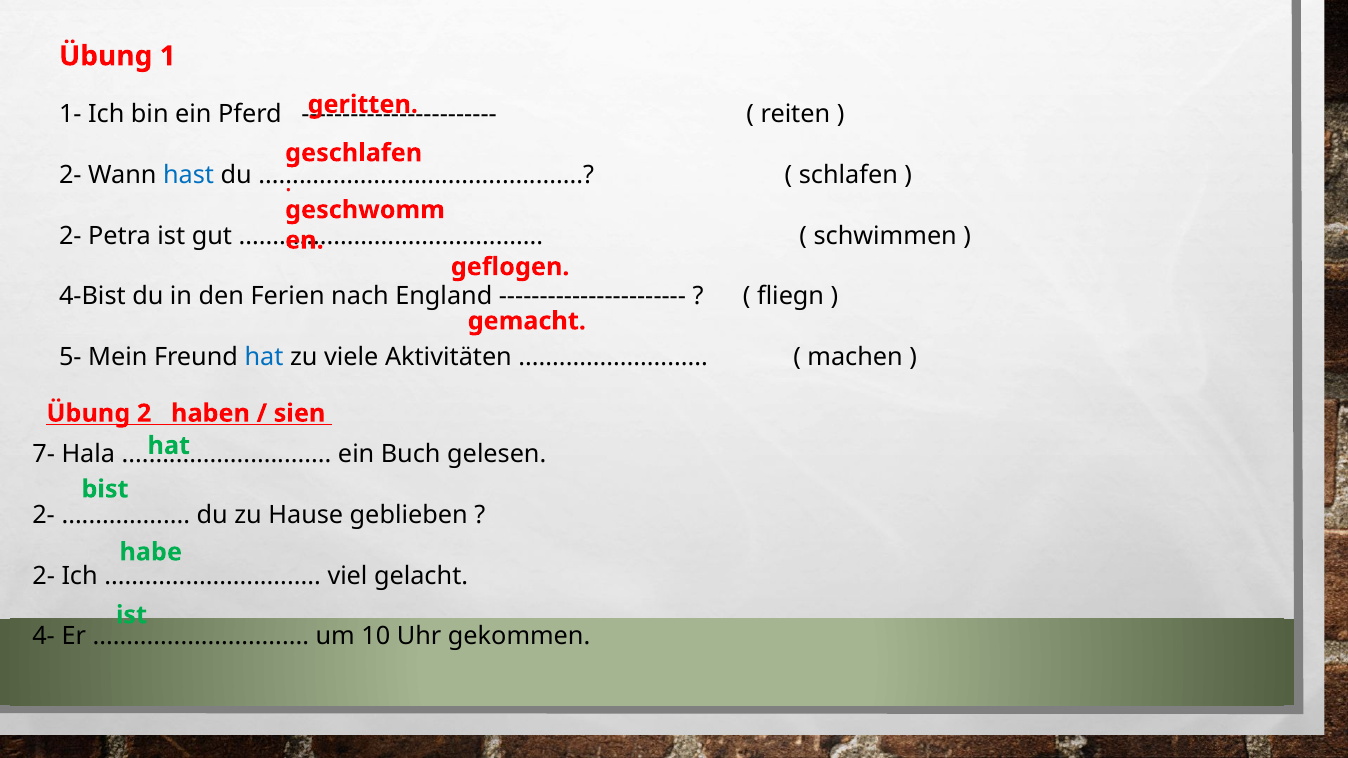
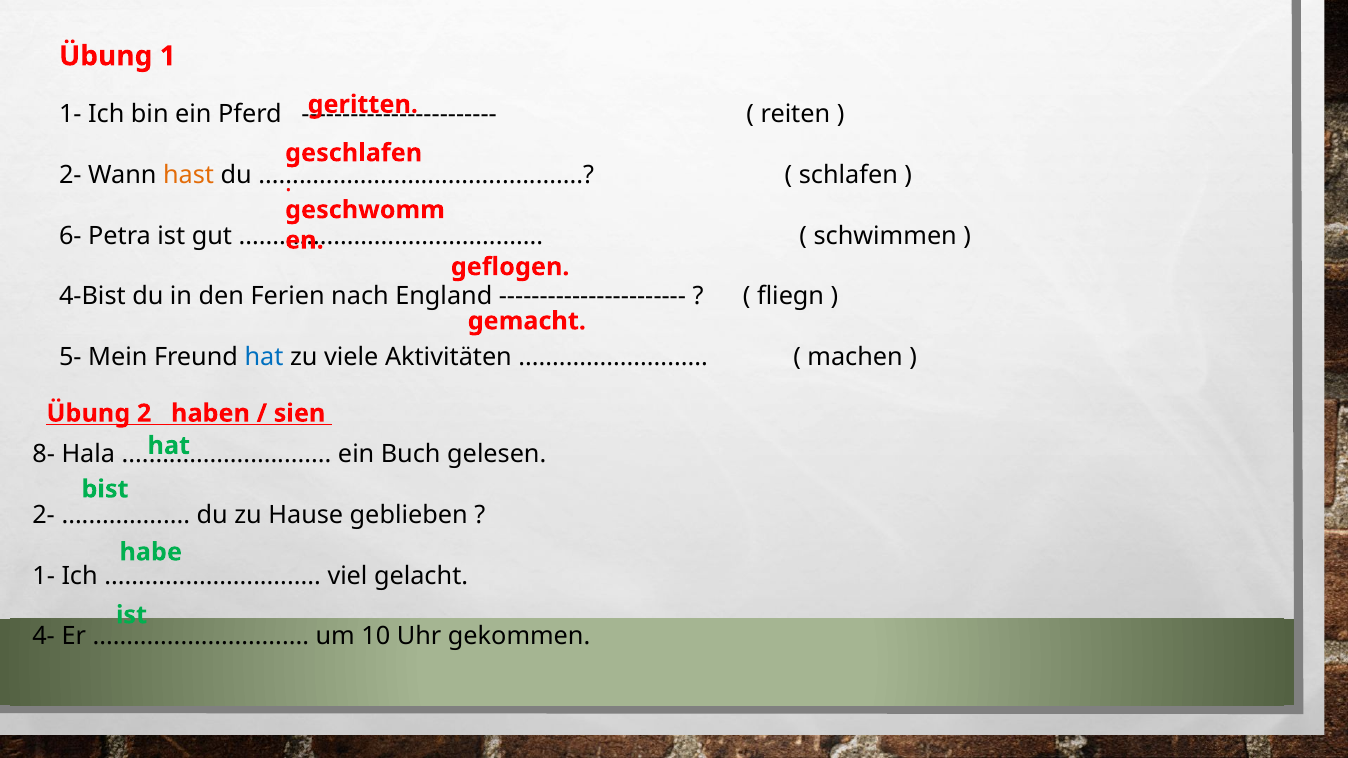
hast colour: blue -> orange (189, 175)
2-: 2- -> 6- (70, 236)
7-: 7- -> 8- (44, 455)
2-: 2- -> 1- (44, 576)
